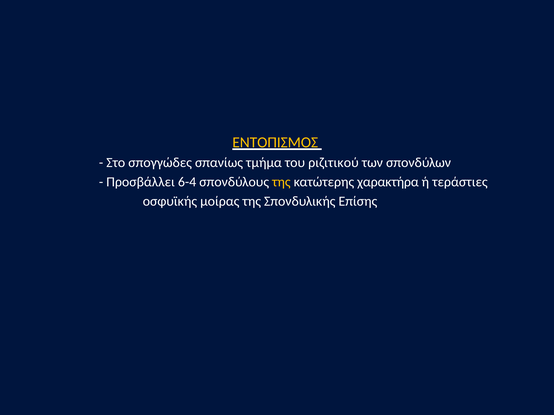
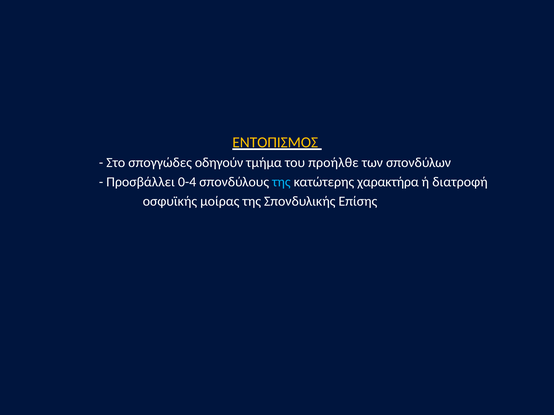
σπανίως: σπανίως -> οδηγούν (219, 163)
ριζιτικού: ριζιτικού -> προήλθε (333, 163)
6-4: 6-4 -> 0-4 (187, 182)
της colour: yellow -> light blue (281, 182)
τεράστιες: τεράστιες -> διατροφή (460, 182)
